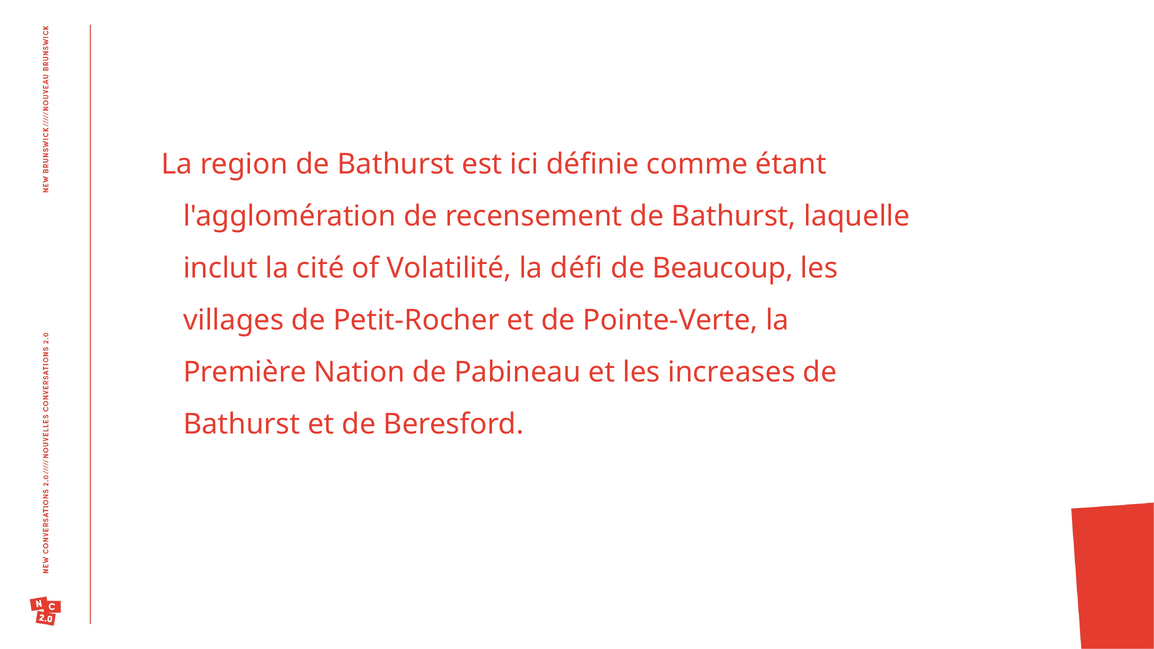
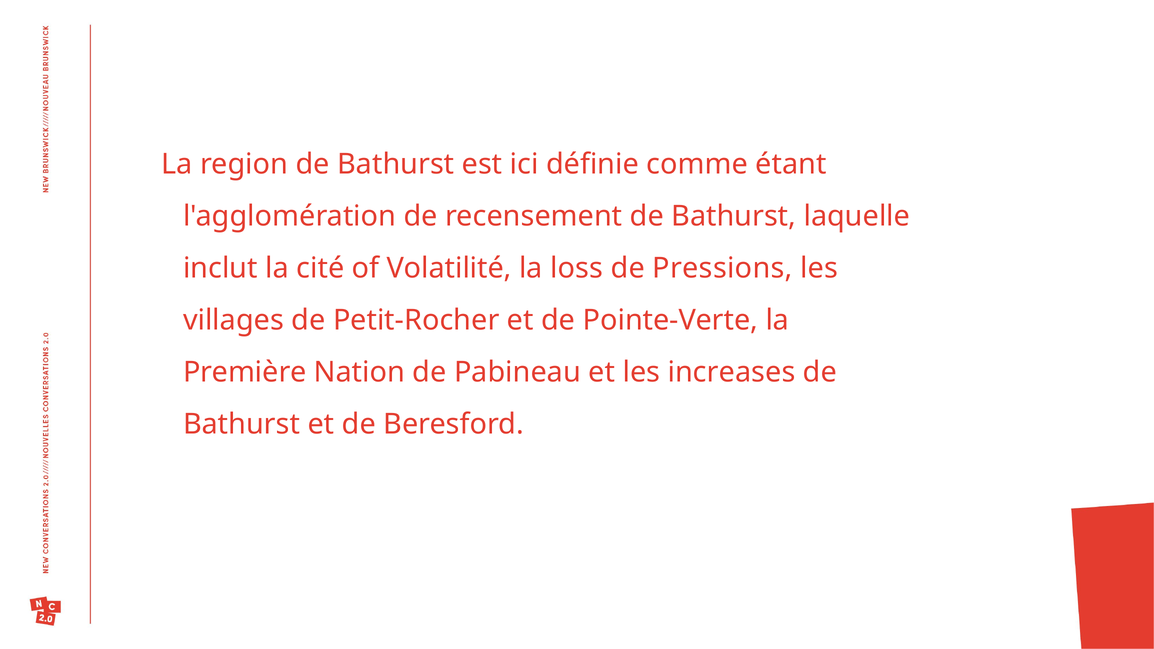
défi: défi -> loss (577, 268)
Beaucoup: Beaucoup -> Pressions (722, 268)
